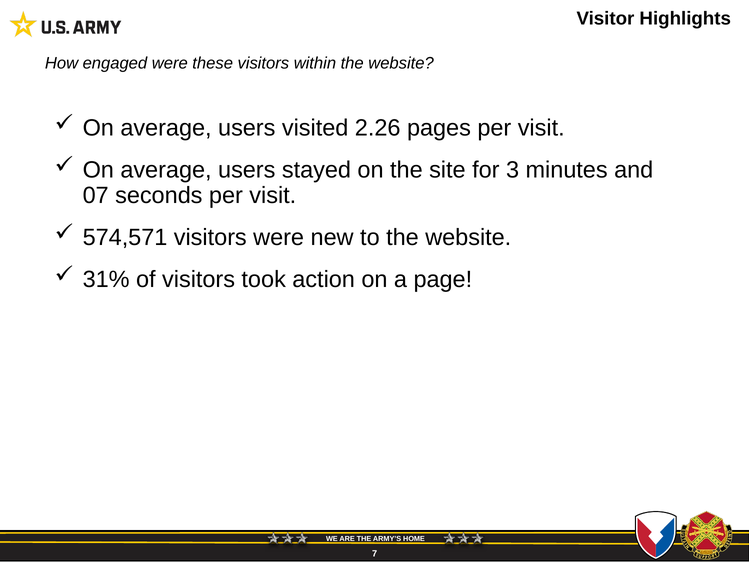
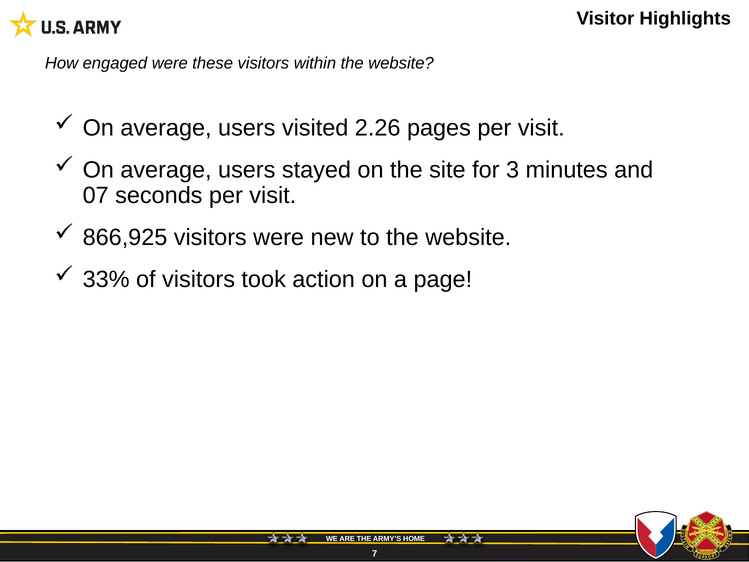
574,571: 574,571 -> 866,925 (125, 237)
31%: 31% -> 33% (106, 279)
